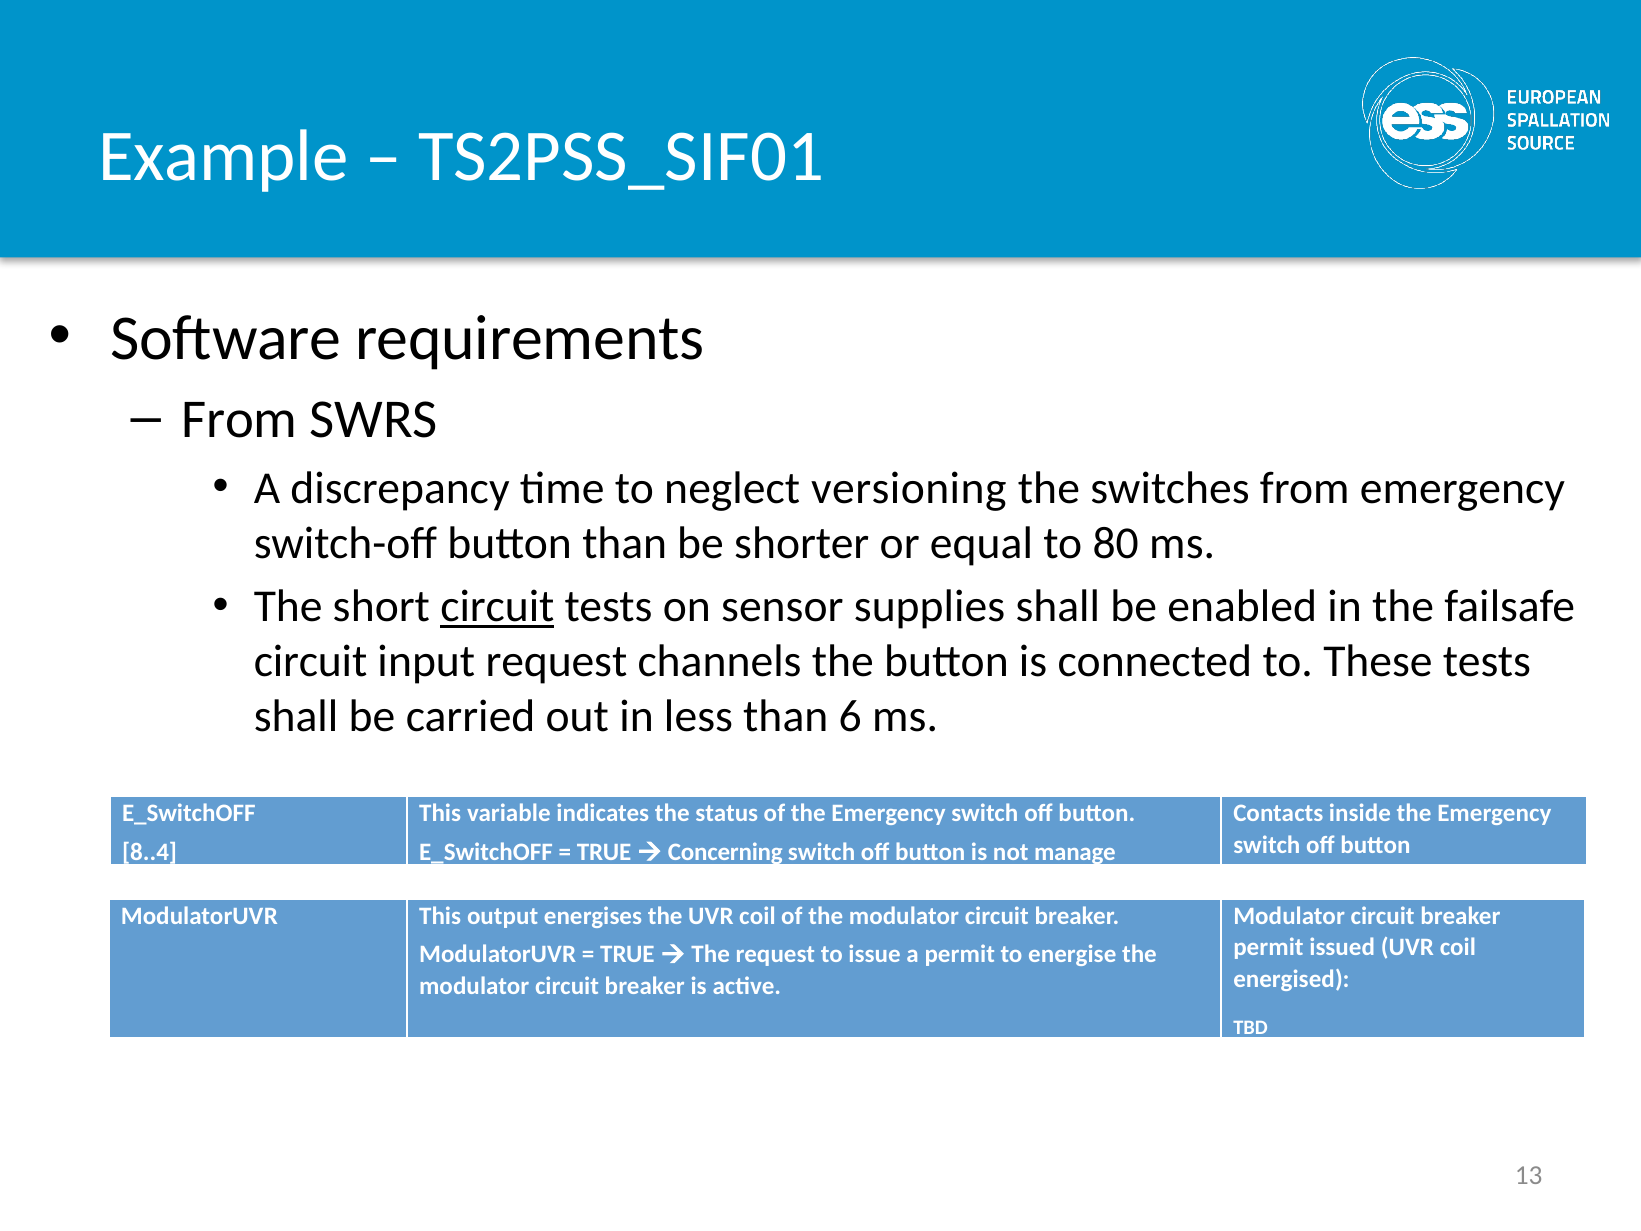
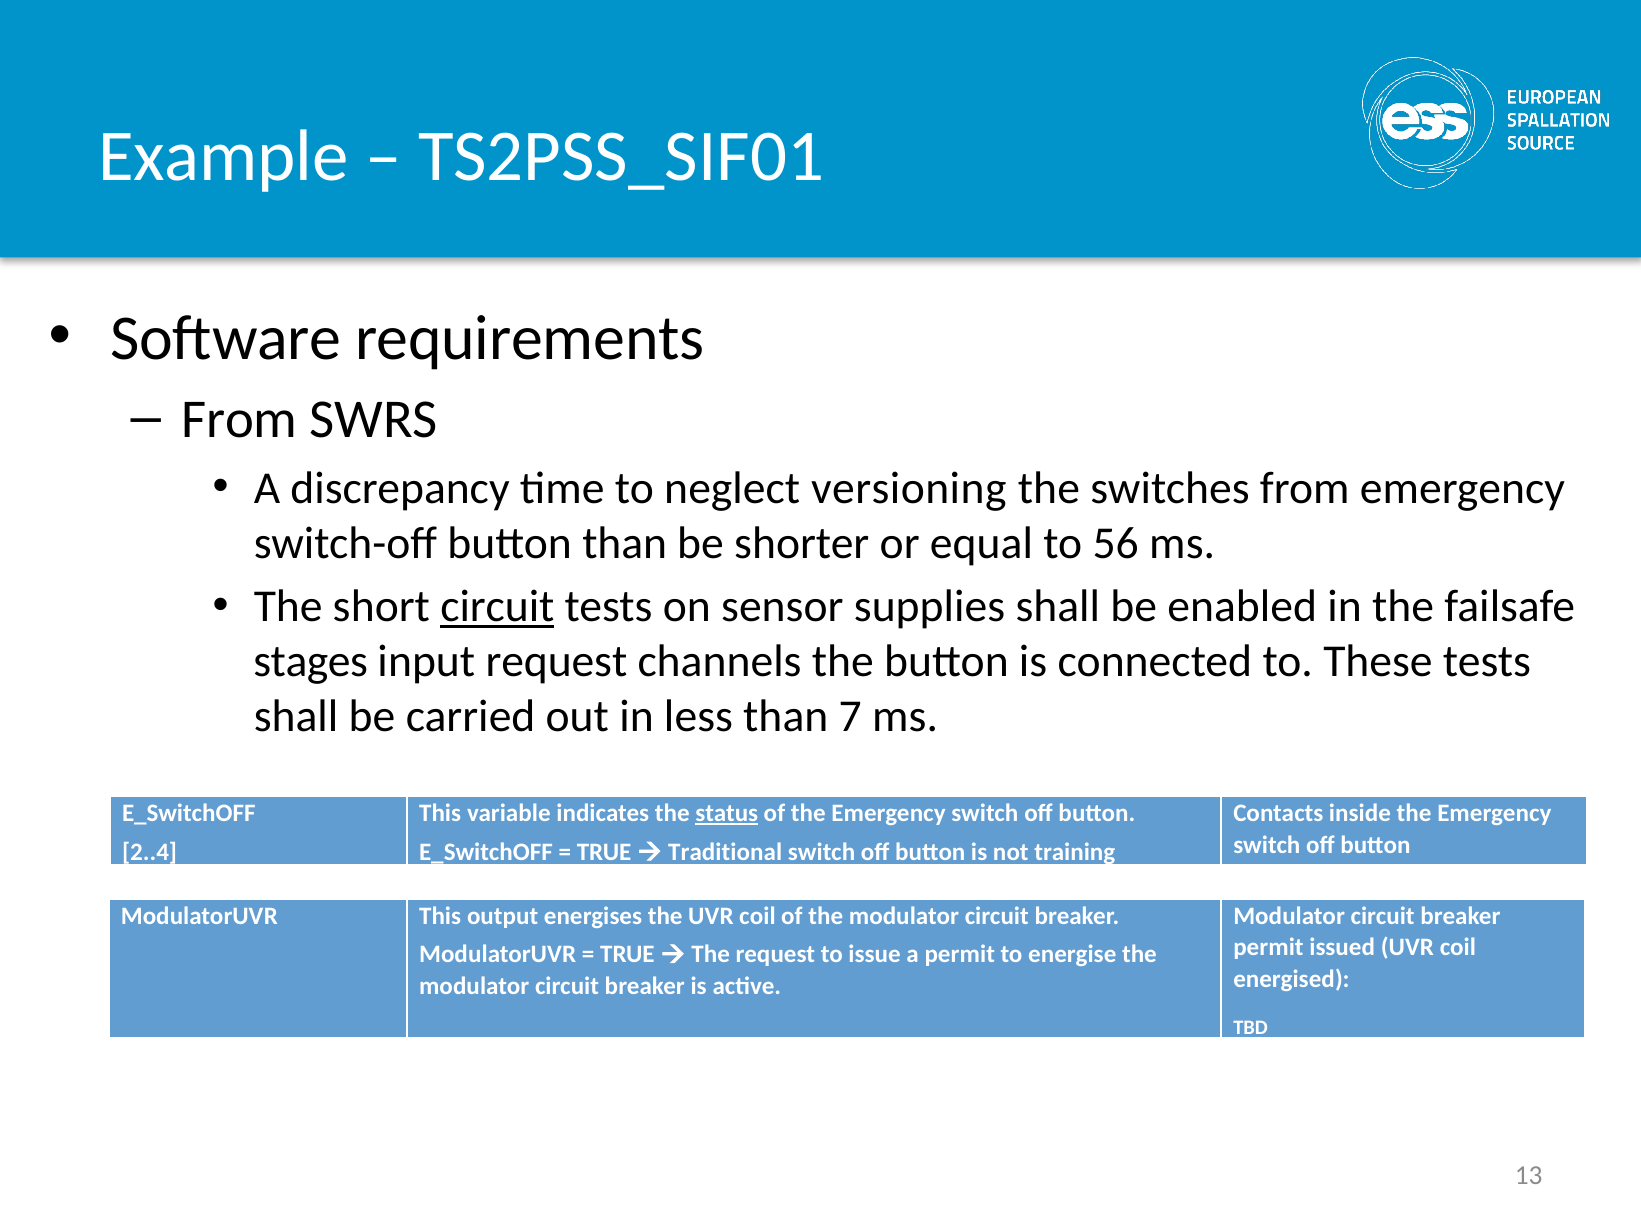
80: 80 -> 56 (1116, 543)
circuit: circuit -> stages (311, 662)
6: 6 -> 7 (850, 716)
status underline: none -> present (727, 813)
8..4: 8..4 -> 2..4 (150, 852)
Concerning: Concerning -> Traditional (725, 852)
manage: manage -> training (1075, 852)
